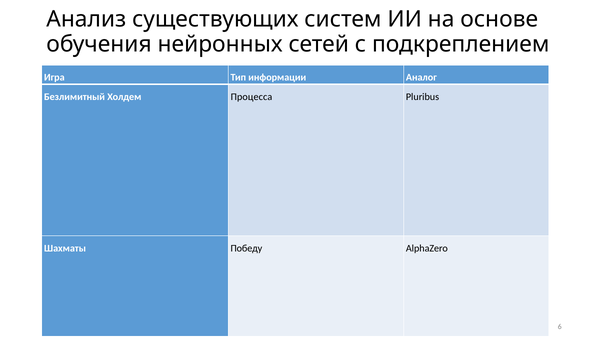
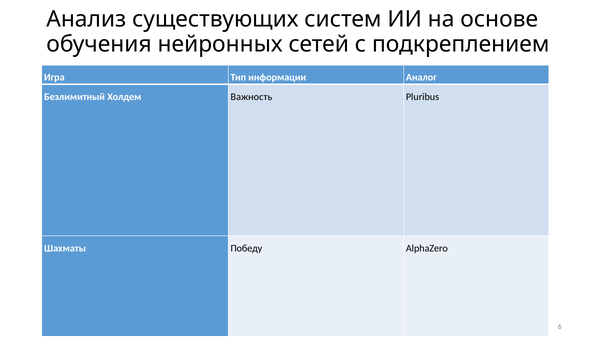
Процесса: Процесса -> Важность (251, 97)
